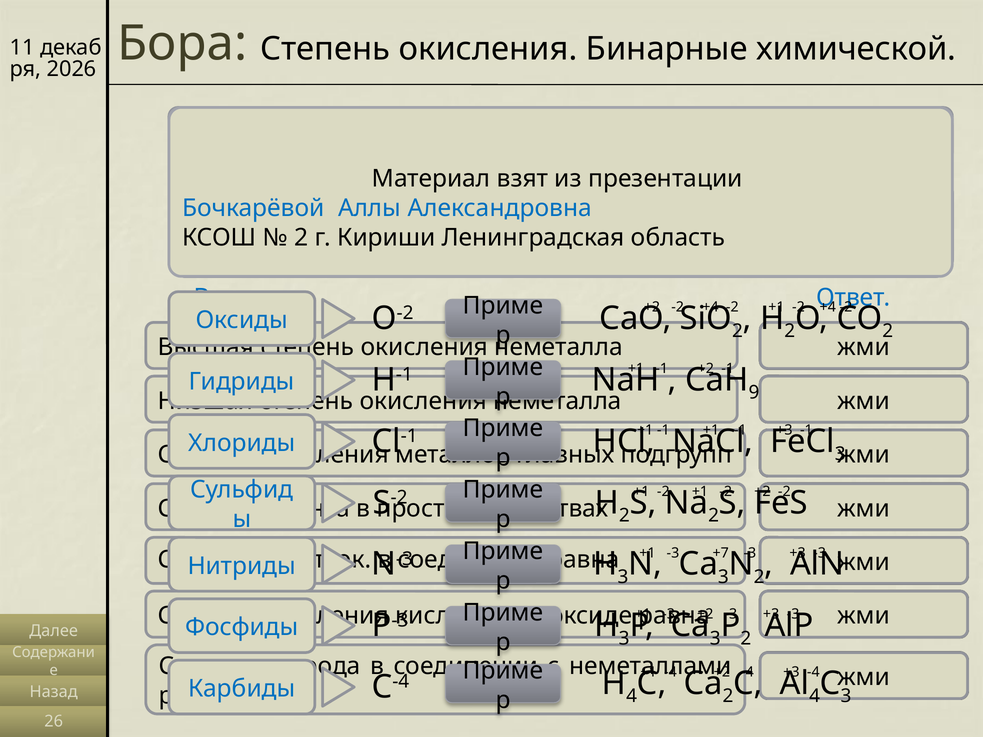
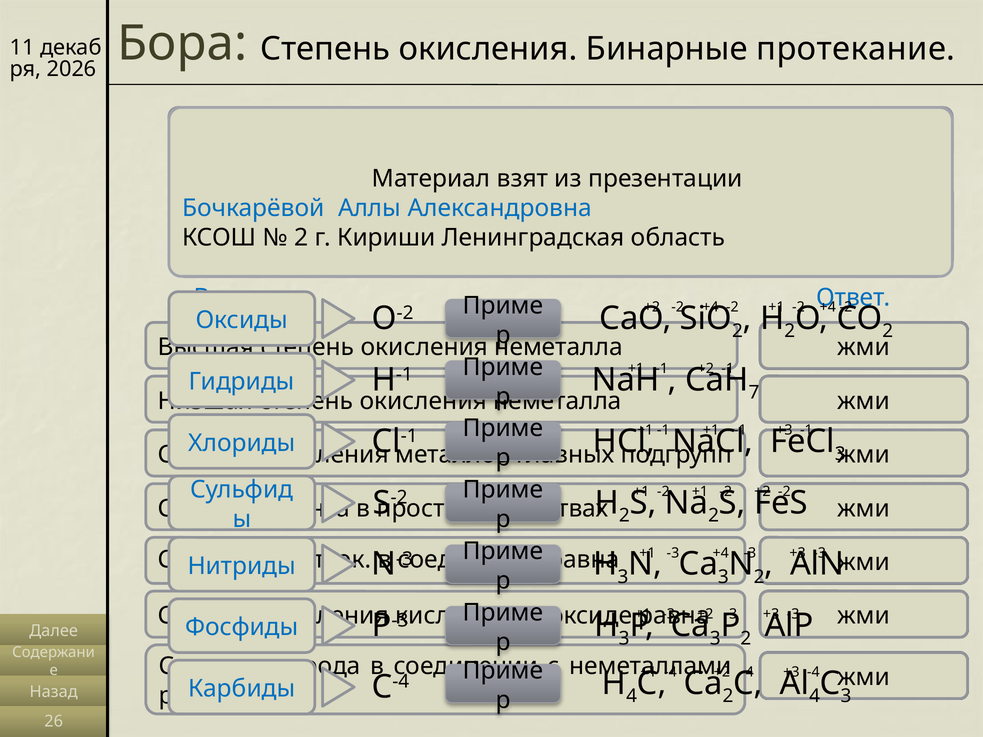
химической: химической -> протекание (856, 49)
9: 9 -> 7 (754, 393)
-3 +7: +7 -> +4 (721, 553)
